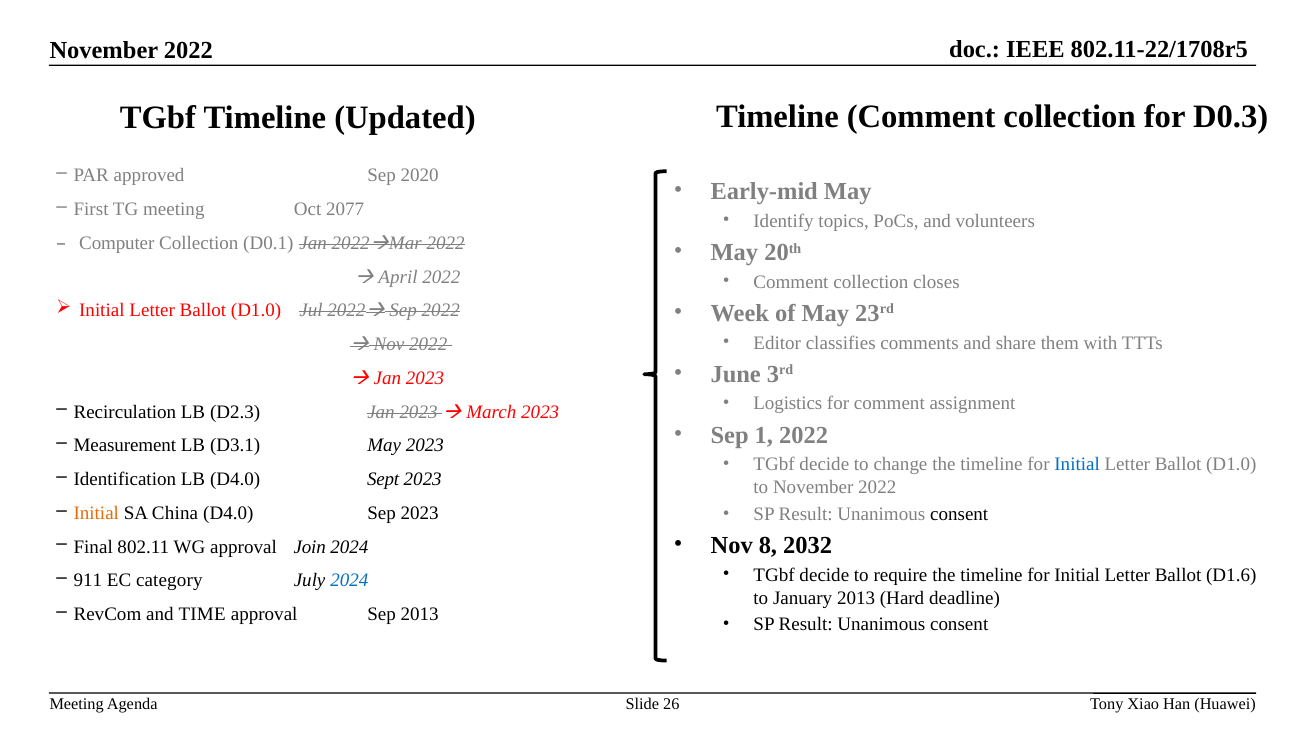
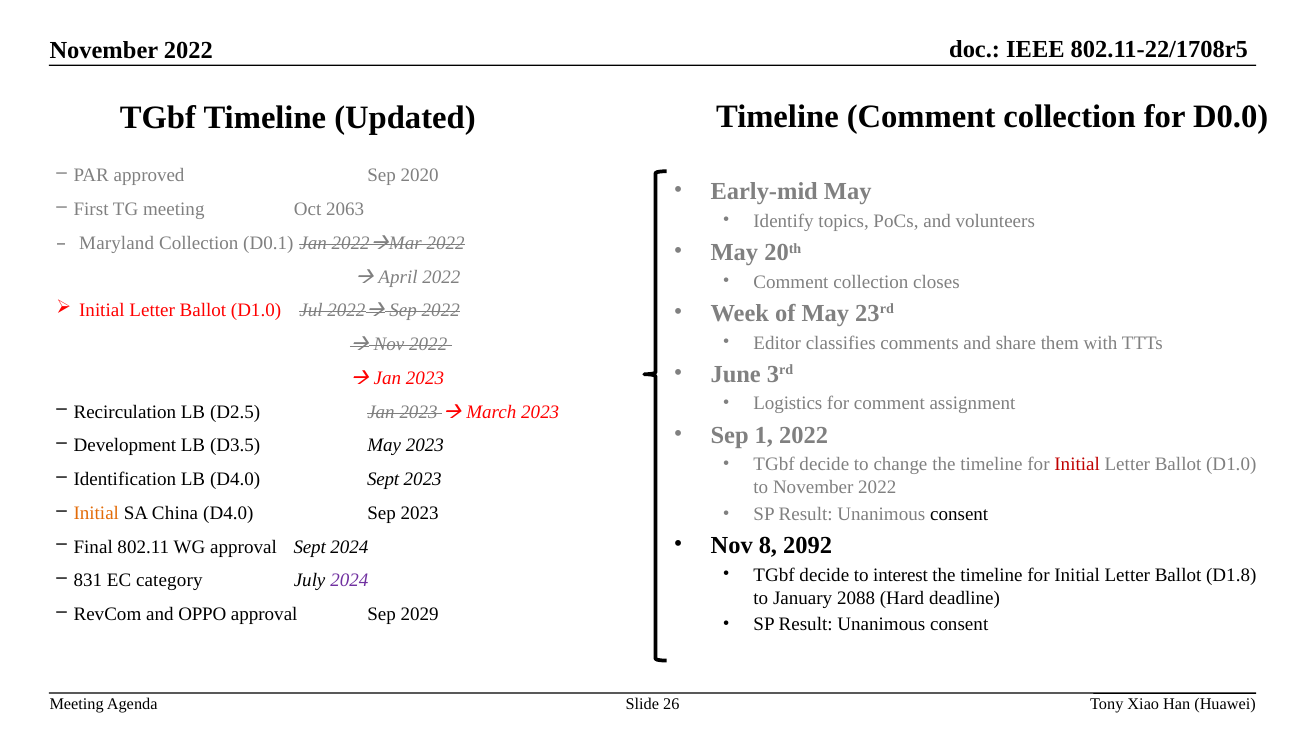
D0.3: D0.3 -> D0.0 (1231, 116)
2077: 2077 -> 2063 (345, 209)
Computer: Computer -> Maryland (117, 243)
D2.3: D2.3 -> D2.5 (235, 412)
Measurement: Measurement -> Development (125, 446)
D3.1: D3.1 -> D3.5 (235, 446)
Initial colour: blue -> red (1077, 465)
2032: 2032 -> 2092 (808, 545)
approval Join: Join -> Sept (310, 547)
require: require -> interest (901, 575)
D1.6: D1.6 -> D1.8 (1231, 575)
911: 911 -> 831 (88, 581)
2024 colour: blue -> purple (349, 581)
January 2013: 2013 -> 2088 (856, 598)
TIME: TIME -> OPPO (202, 614)
Sep 2013: 2013 -> 2029 (420, 614)
